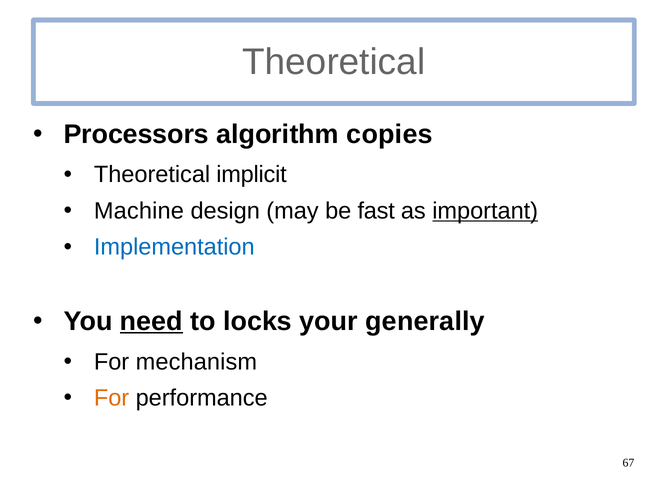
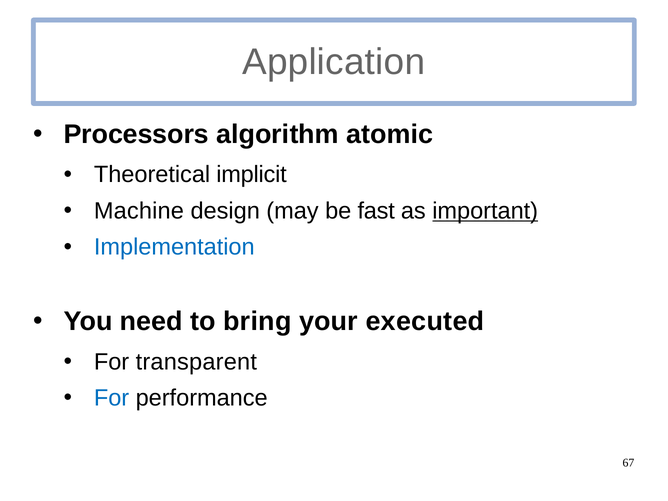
Theoretical: Theoretical -> Application (334, 62)
copies: copies -> atomic (390, 134)
need underline: present -> none (151, 321)
locks: locks -> bring (257, 321)
generally: generally -> executed (425, 321)
mechanism: mechanism -> transparent (196, 362)
For colour: orange -> blue (112, 398)
